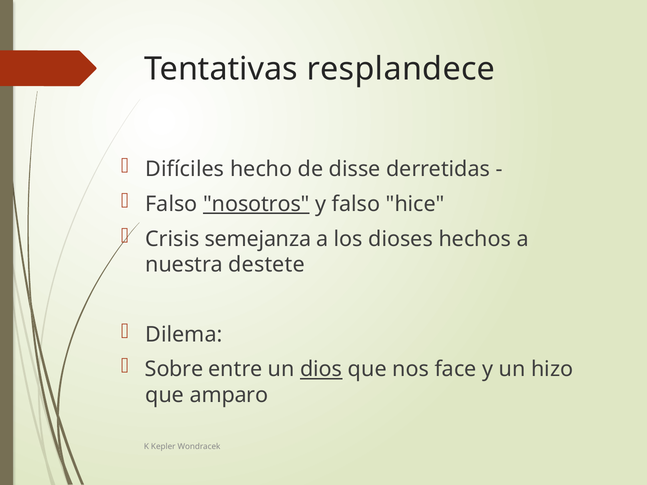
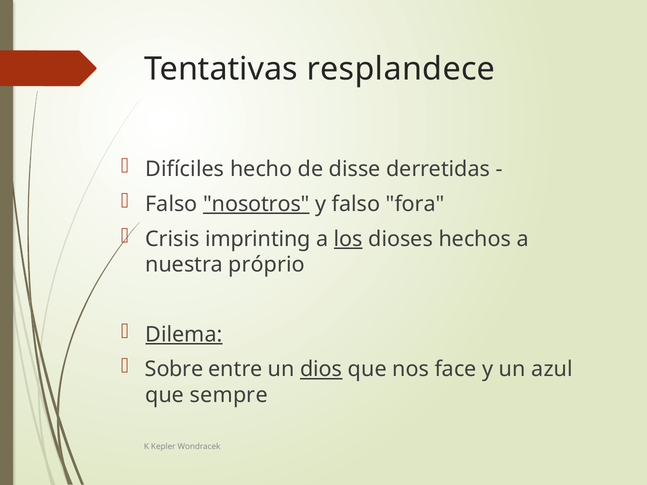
hice: hice -> fora (415, 204)
semejanza: semejanza -> imprinting (258, 239)
los underline: none -> present (348, 239)
destete: destete -> próprio (267, 265)
Dilema underline: none -> present (184, 335)
hizo: hizo -> azul (552, 370)
amparo: amparo -> sempre (229, 395)
